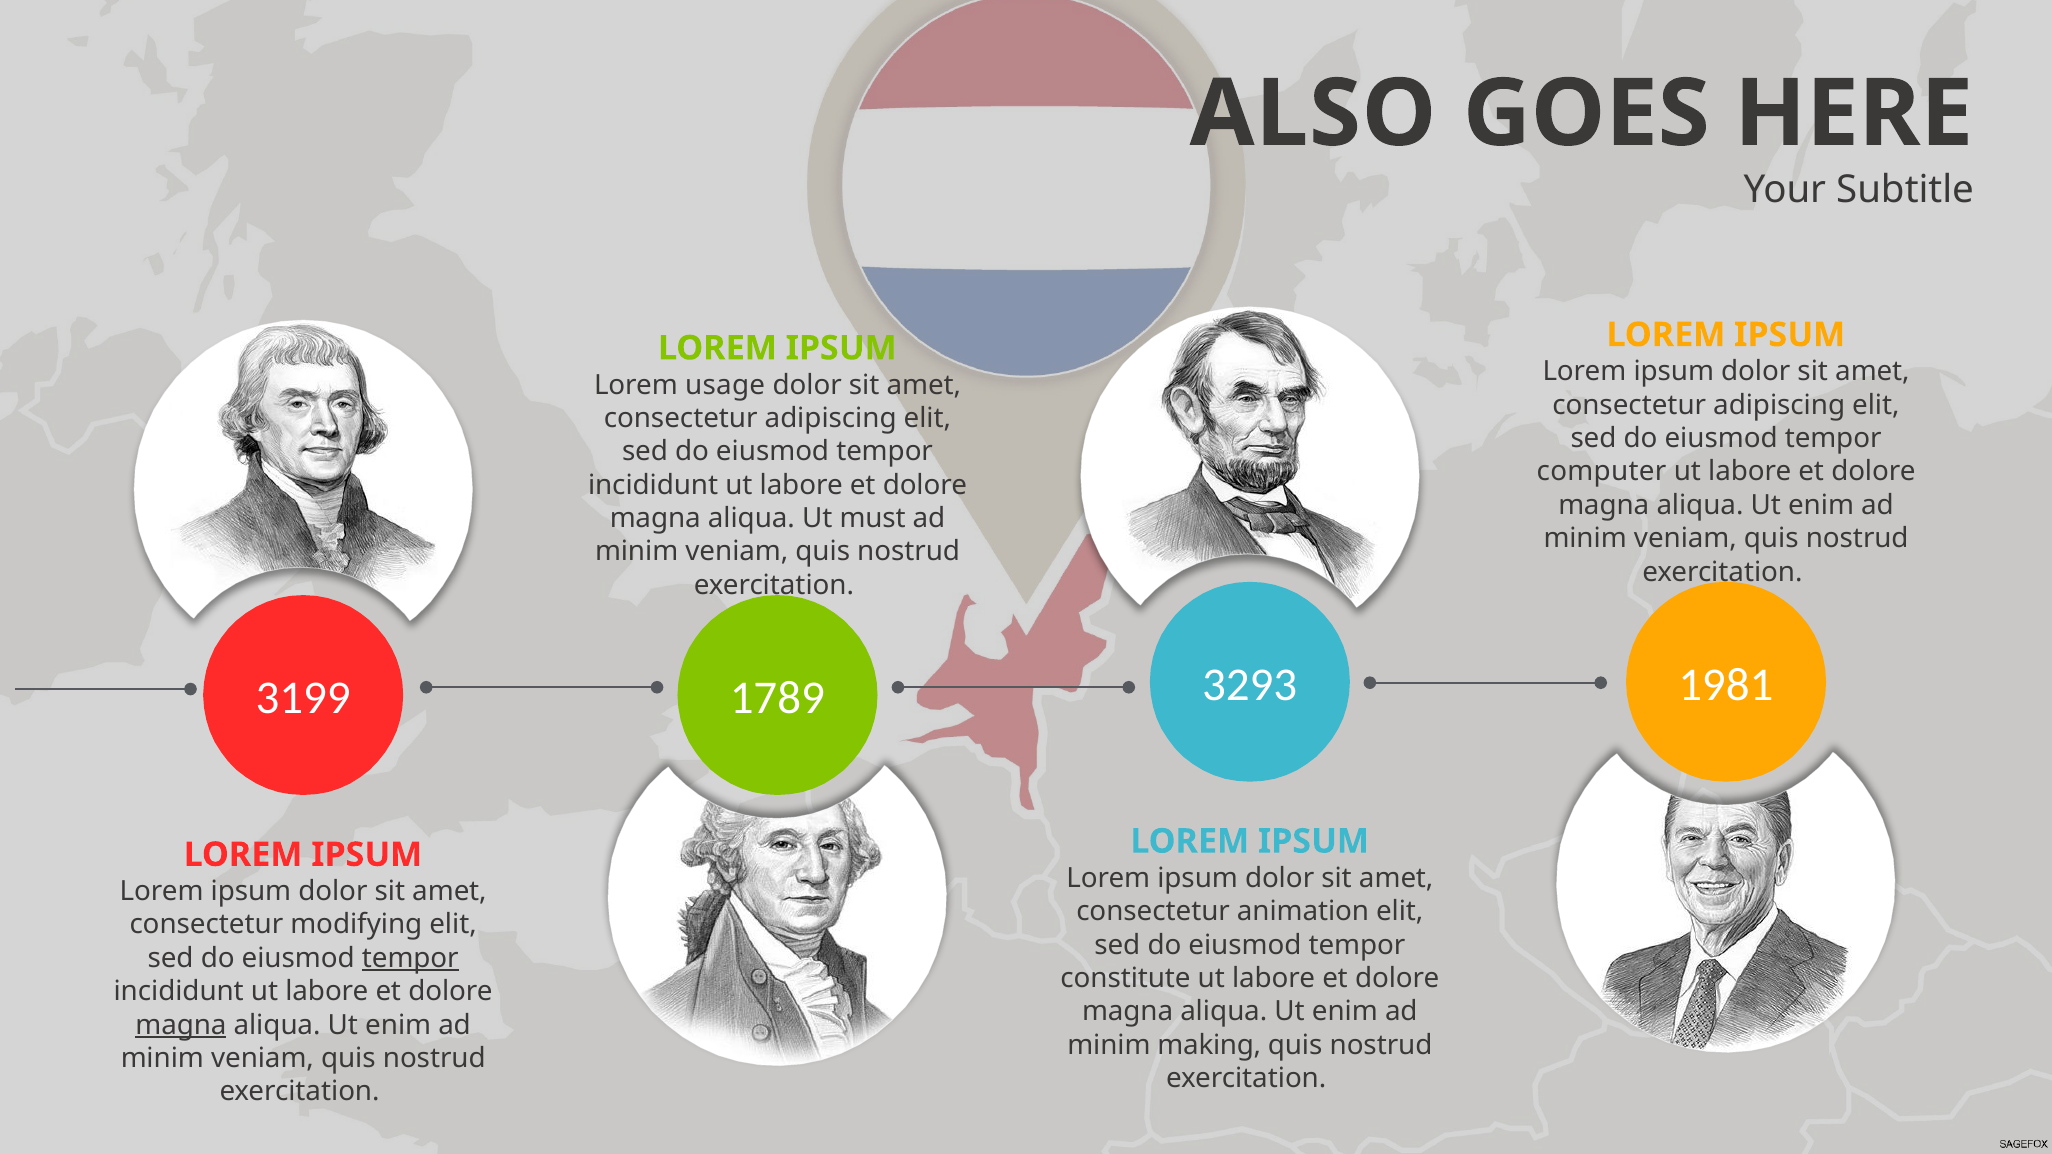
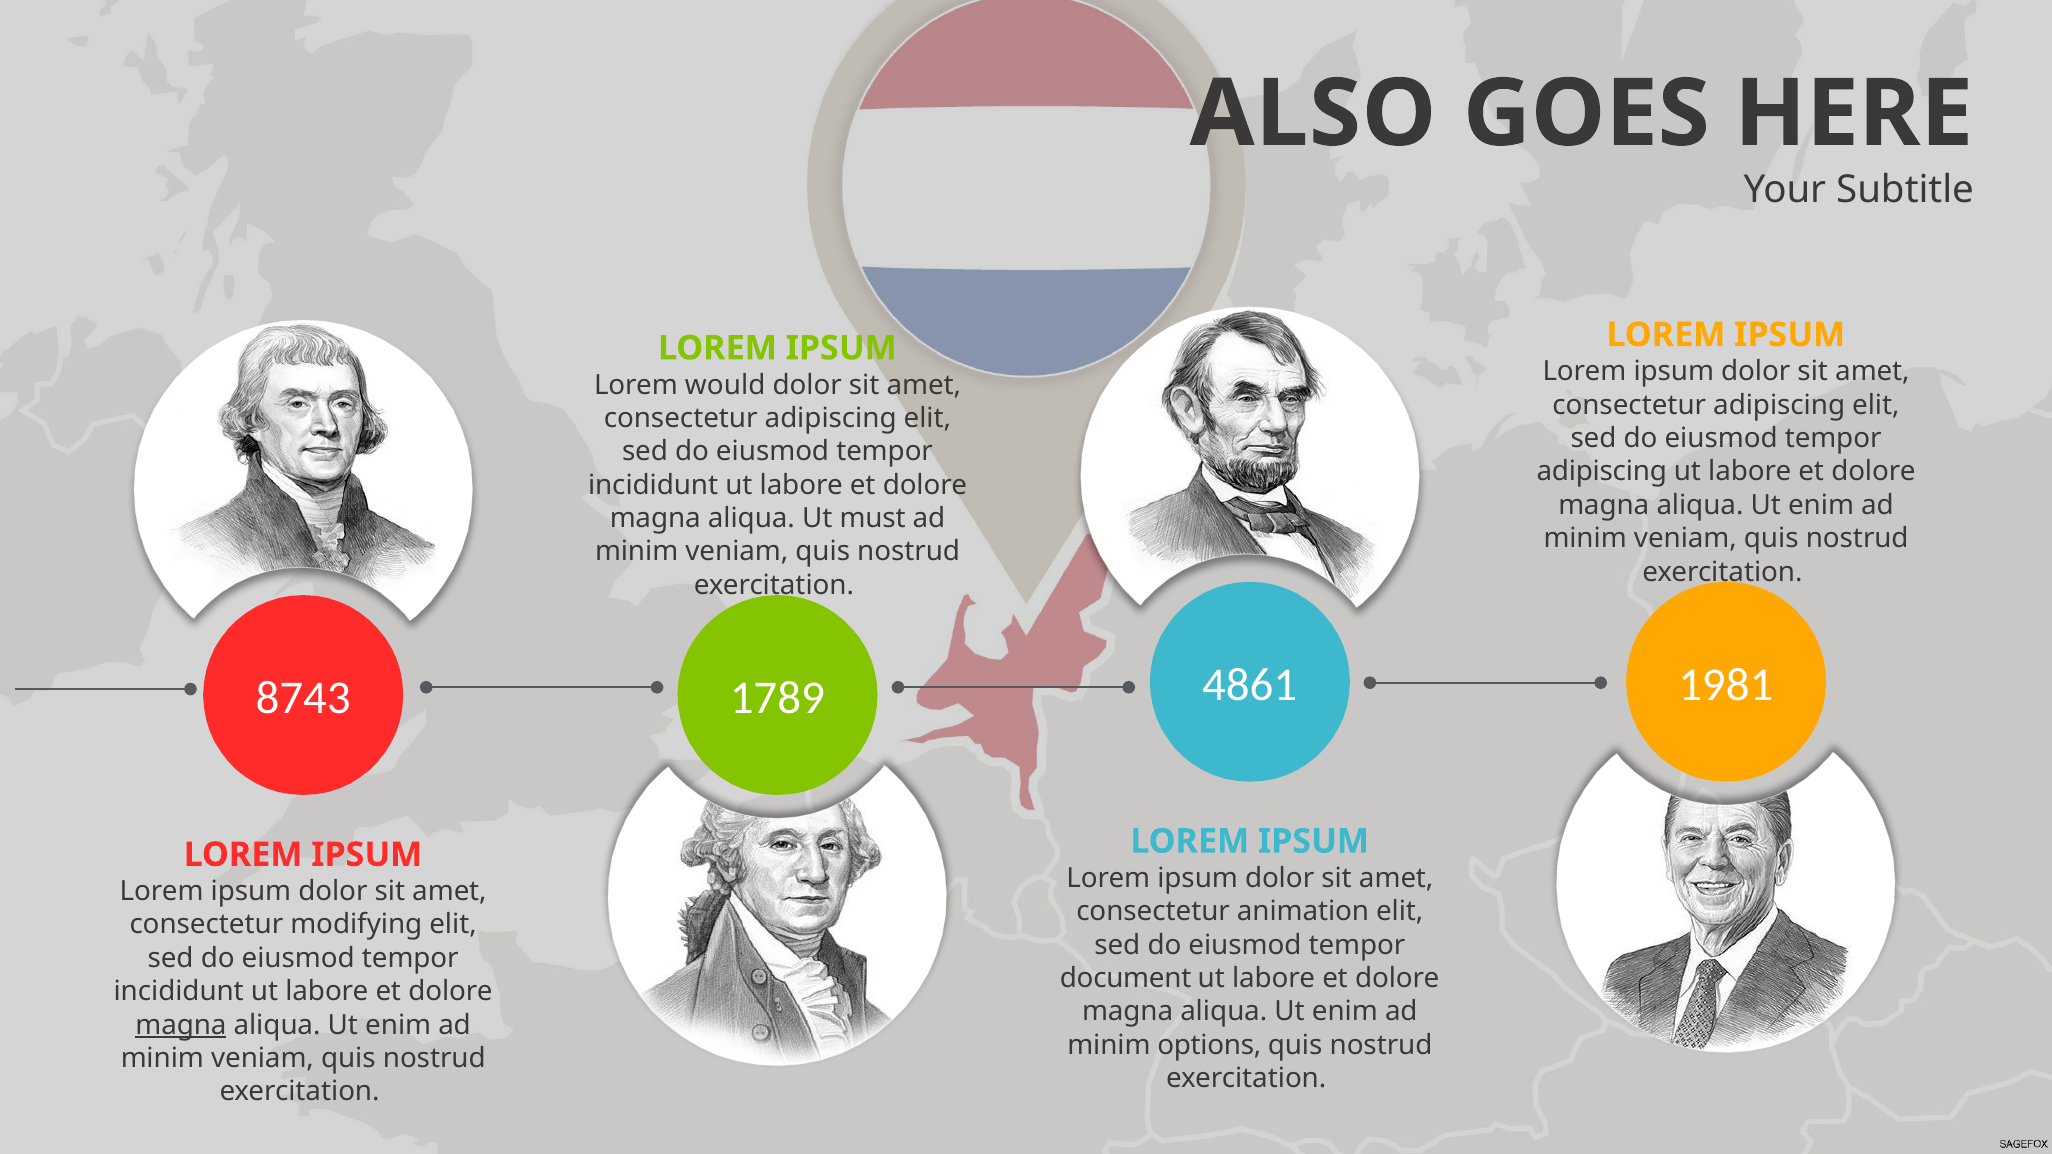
usage: usage -> would (725, 385)
computer: computer -> adipiscing (1602, 472)
3293: 3293 -> 4861 (1250, 685)
3199: 3199 -> 8743 (303, 698)
tempor underline: present -> none (410, 958)
constitute: constitute -> document (1126, 978)
making: making -> options (1209, 1045)
